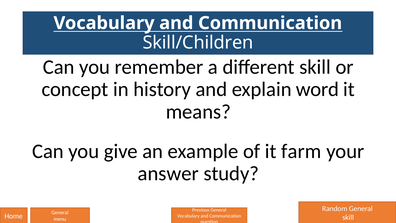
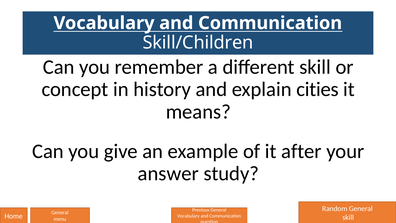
word: word -> cities (317, 89)
farm: farm -> after (301, 151)
